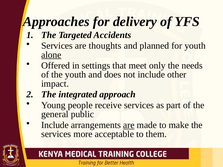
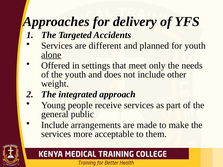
thoughts: thoughts -> different (105, 46)
impact: impact -> weight (55, 84)
are underline: present -> none (129, 125)
